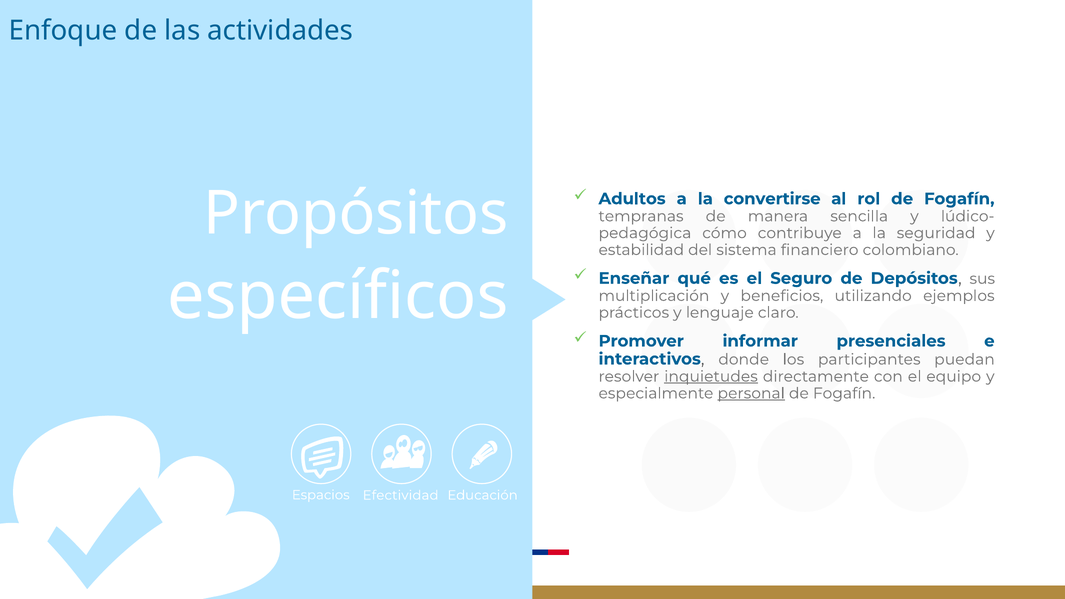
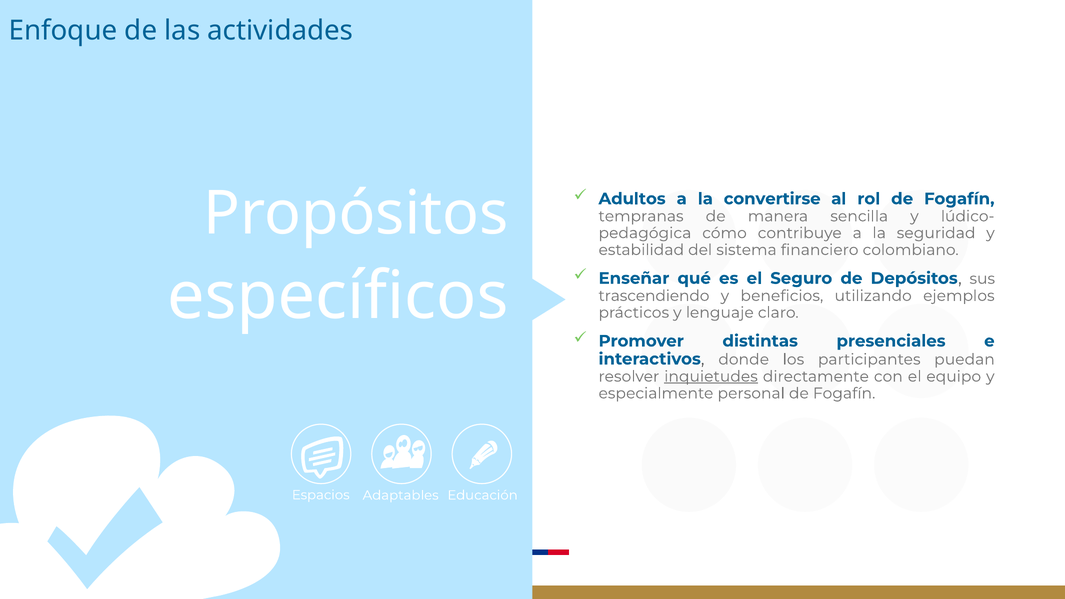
multiplicación: multiplicación -> trascendiendo (654, 296)
informar: informar -> distintas (760, 341)
personal underline: present -> none (751, 393)
Efectividad: Efectividad -> Adaptables (401, 495)
